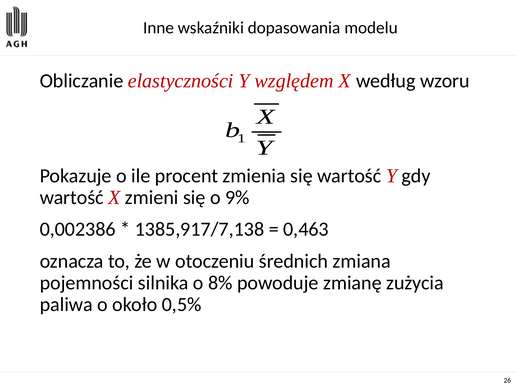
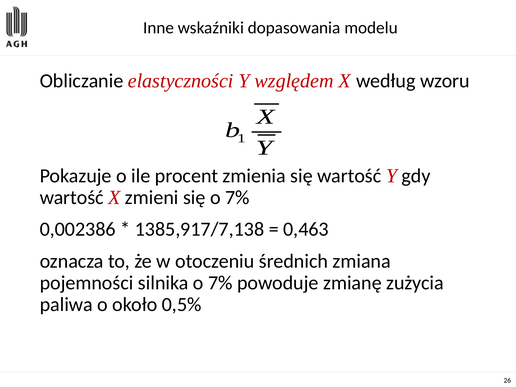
się o 9%: 9% -> 7% (237, 198)
silnika o 8%: 8% -> 7% (220, 283)
